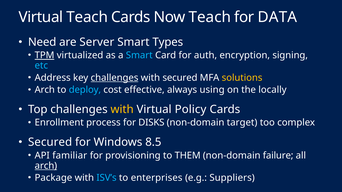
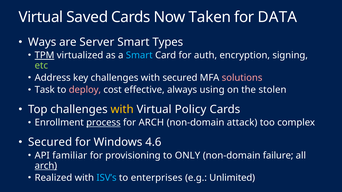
Virtual Teach: Teach -> Saved (87, 17)
Now Teach: Teach -> Taken (210, 17)
Need: Need -> Ways (42, 42)
etc colour: light blue -> light green (41, 66)
challenges underline: present -> none (115, 78)
solutions colour: yellow -> pink (242, 78)
Arch: Arch -> Task (45, 90)
deploy colour: light blue -> pink (85, 90)
locally: locally -> stolen (272, 90)
process underline: none -> present (103, 123)
for DISKS: DISKS -> ARCH (151, 123)
target: target -> attack (242, 123)
8.5: 8.5 -> 4.6 (153, 142)
THEM: THEM -> ONLY (188, 156)
Package: Package -> Realized (53, 178)
Suppliers: Suppliers -> Unlimited (232, 178)
